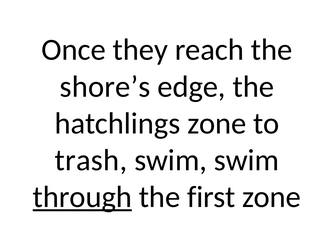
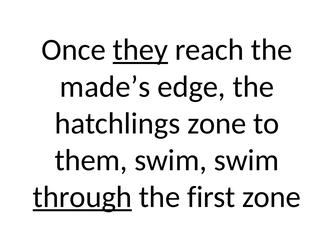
they underline: none -> present (140, 50)
shore’s: shore’s -> made’s (105, 86)
trash: trash -> them (91, 160)
